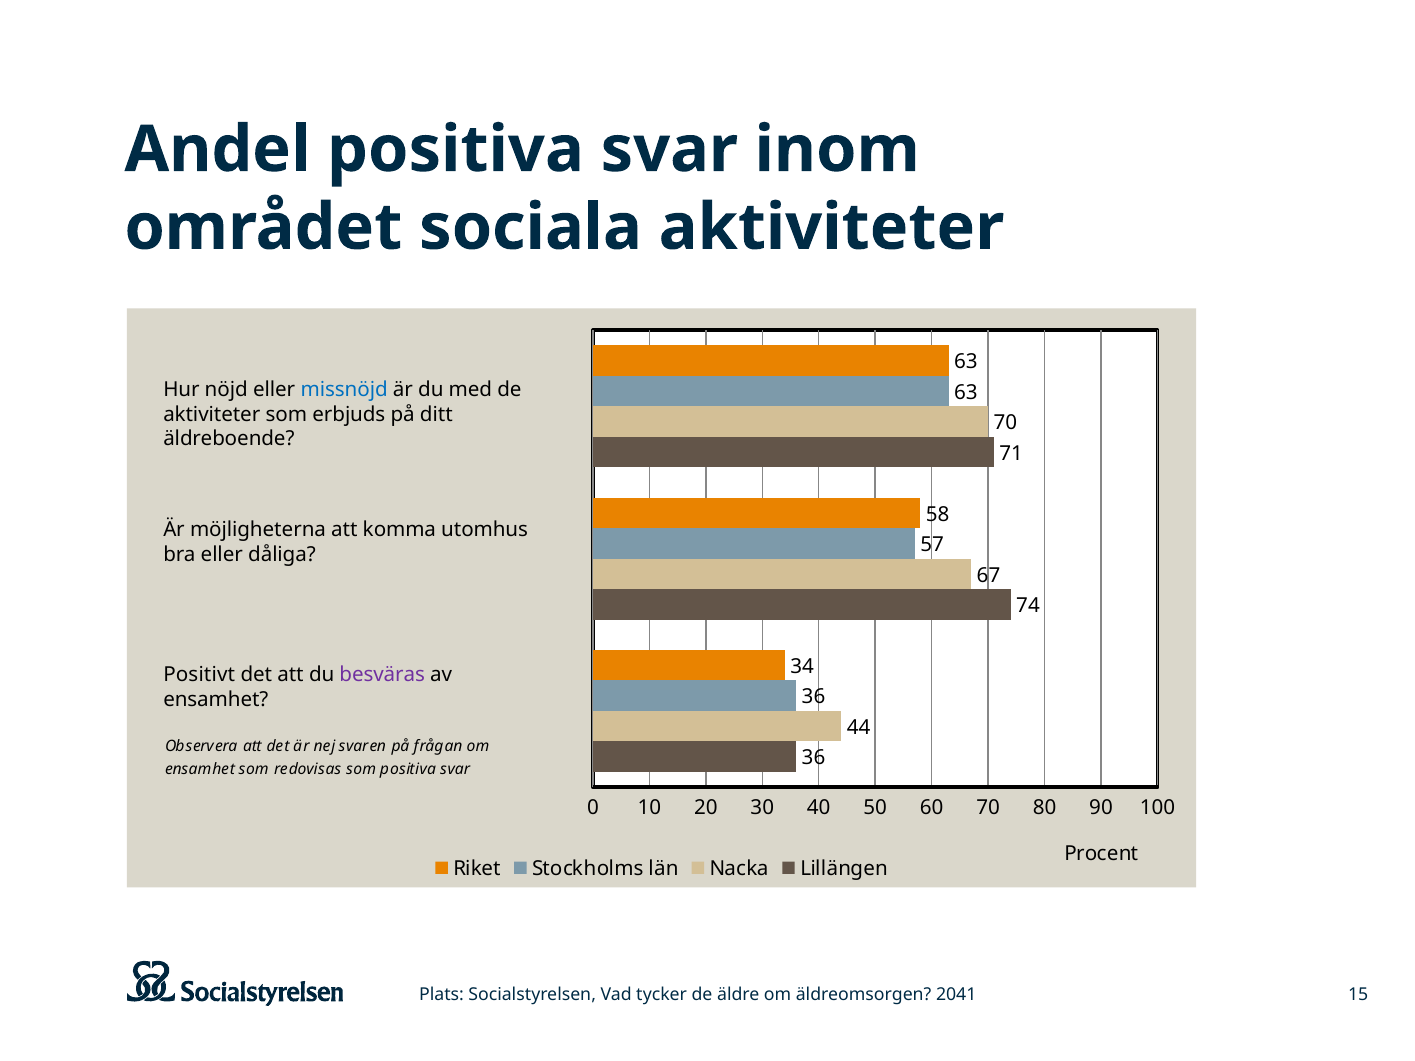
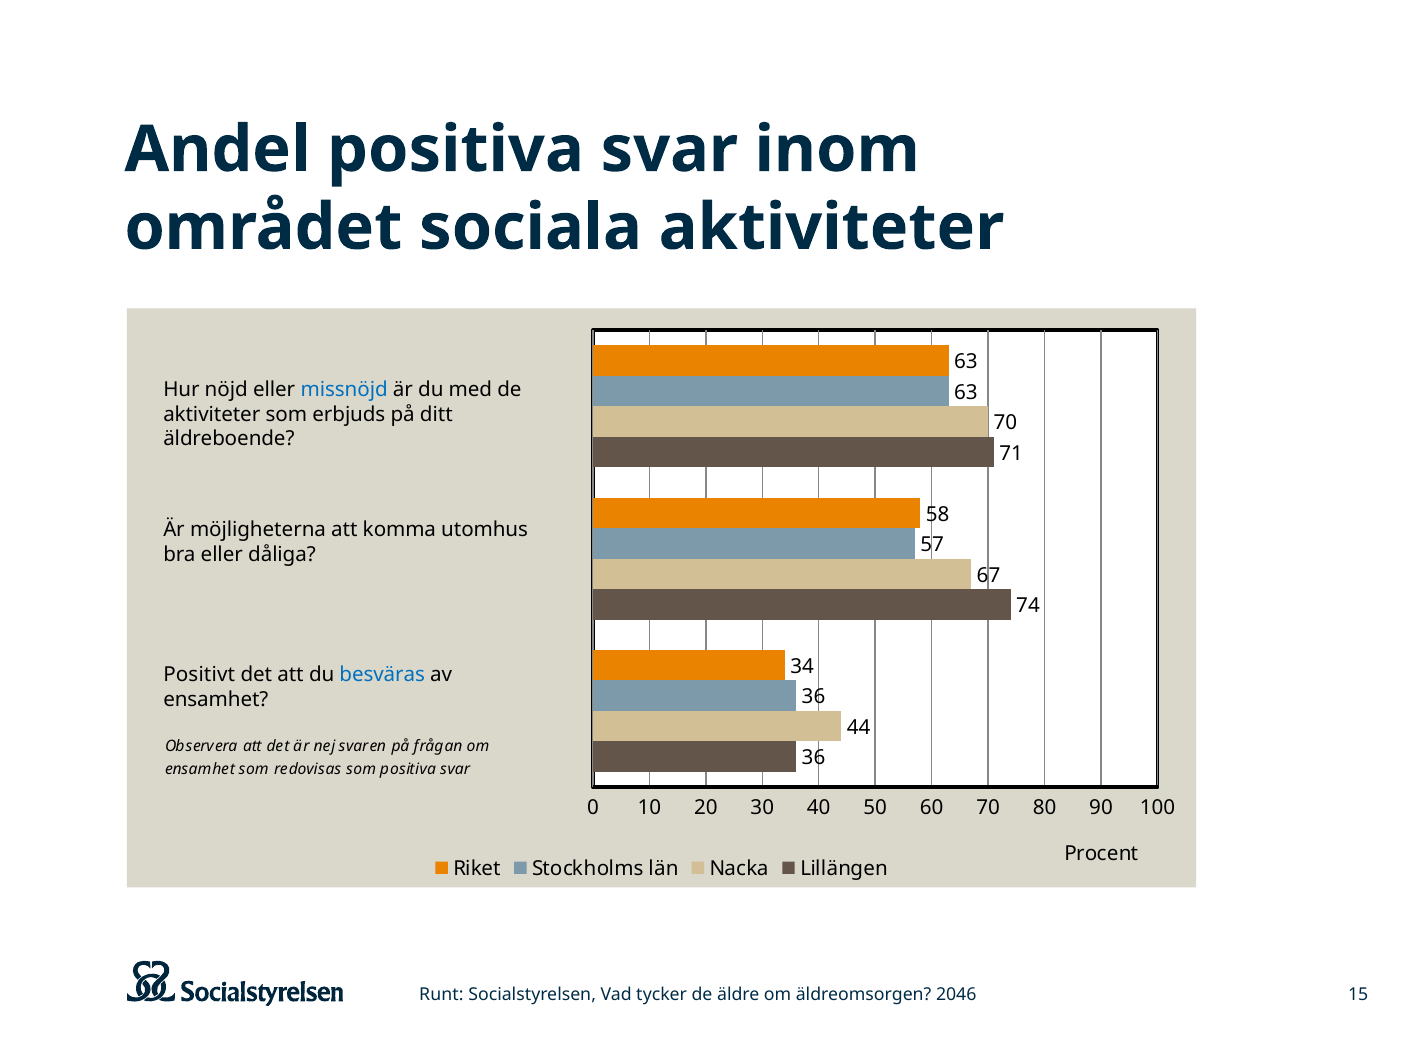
besväras colour: purple -> blue (382, 675)
Plats: Plats -> Runt (441, 995)
2041: 2041 -> 2046 (956, 995)
